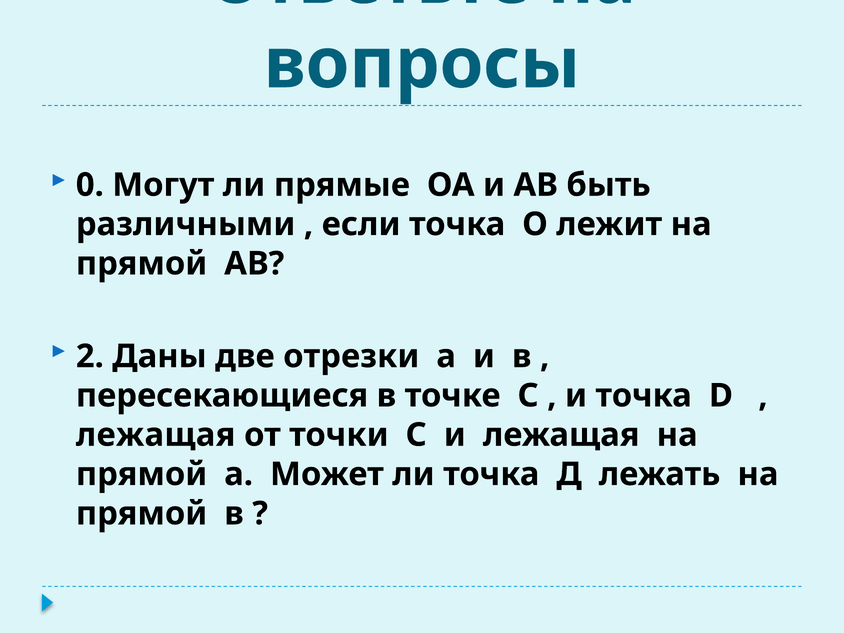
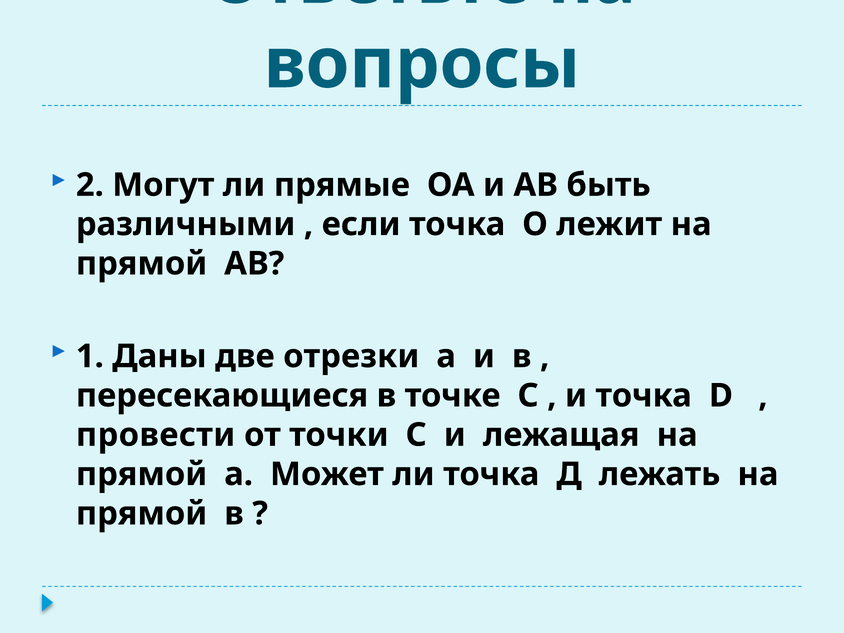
0: 0 -> 2 (90, 185)
2: 2 -> 1 (90, 356)
лежащая: лежащая -> провести (156, 435)
